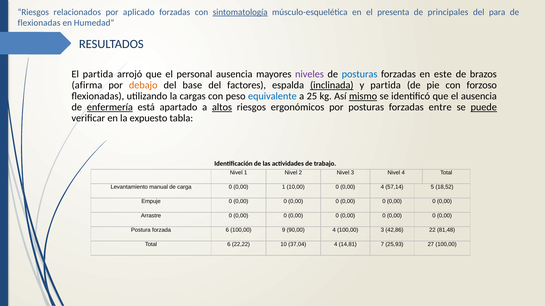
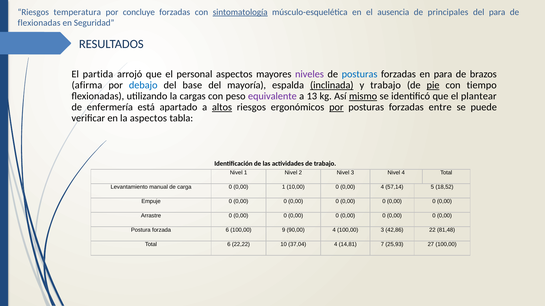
relacionados: relacionados -> temperatura (77, 12)
aplicado: aplicado -> concluye (139, 12)
presenta: presenta -> ausencia (393, 12)
Humedad: Humedad -> Seguridad (94, 23)
personal ausencia: ausencia -> aspectos (234, 74)
en este: este -> para (443, 74)
debajo colour: orange -> blue (143, 85)
factores: factores -> mayoría (247, 85)
y partida: partida -> trabajo (386, 85)
pie underline: none -> present (433, 85)
forzoso: forzoso -> tiempo (482, 85)
equivalente colour: blue -> purple (272, 96)
25: 25 -> 13 (312, 96)
el ausencia: ausencia -> plantear (479, 96)
enfermería underline: present -> none (110, 107)
por underline: none -> present (336, 107)
puede underline: present -> none (484, 107)
la expuesto: expuesto -> aspectos (148, 118)
